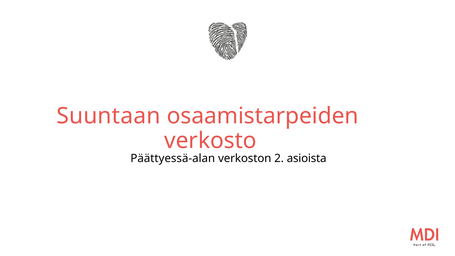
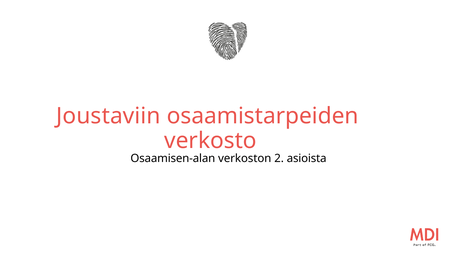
Suuntaan: Suuntaan -> Joustaviin (108, 116)
Päättyessä-alan: Päättyessä-alan -> Osaamisen-alan (173, 158)
